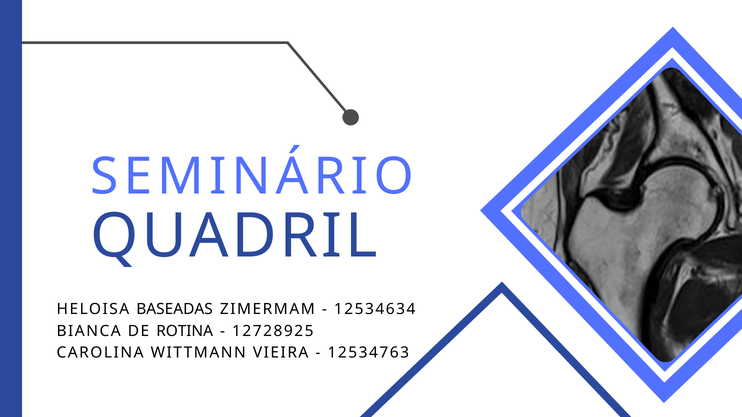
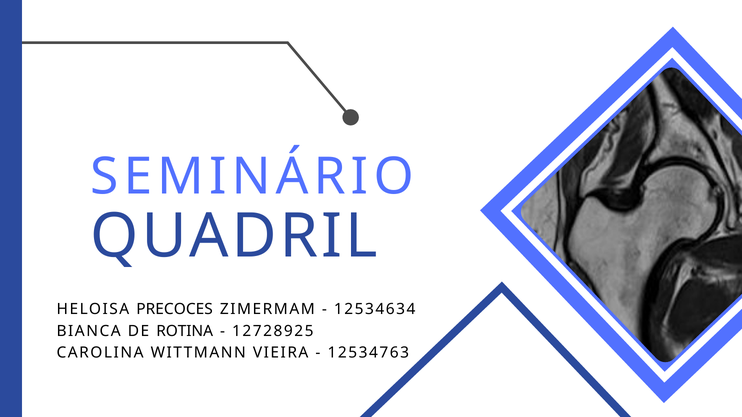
BASEADAS: BASEADAS -> PRECOCES (175, 310)
